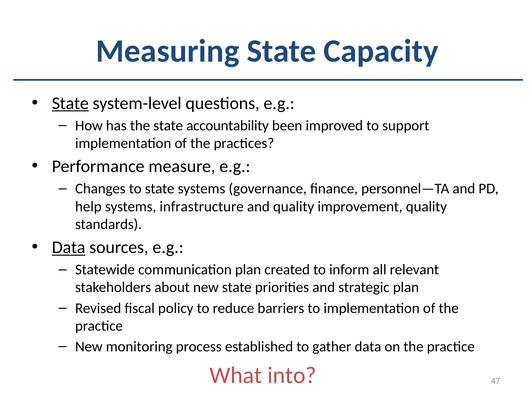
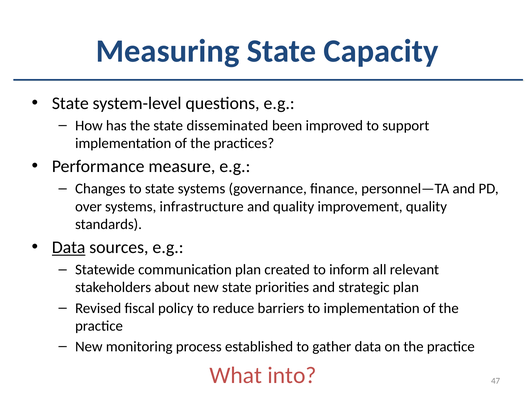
State underline: present -> none (70, 103)
accountability: accountability -> disseminated (227, 125)
help: help -> over (88, 206)
